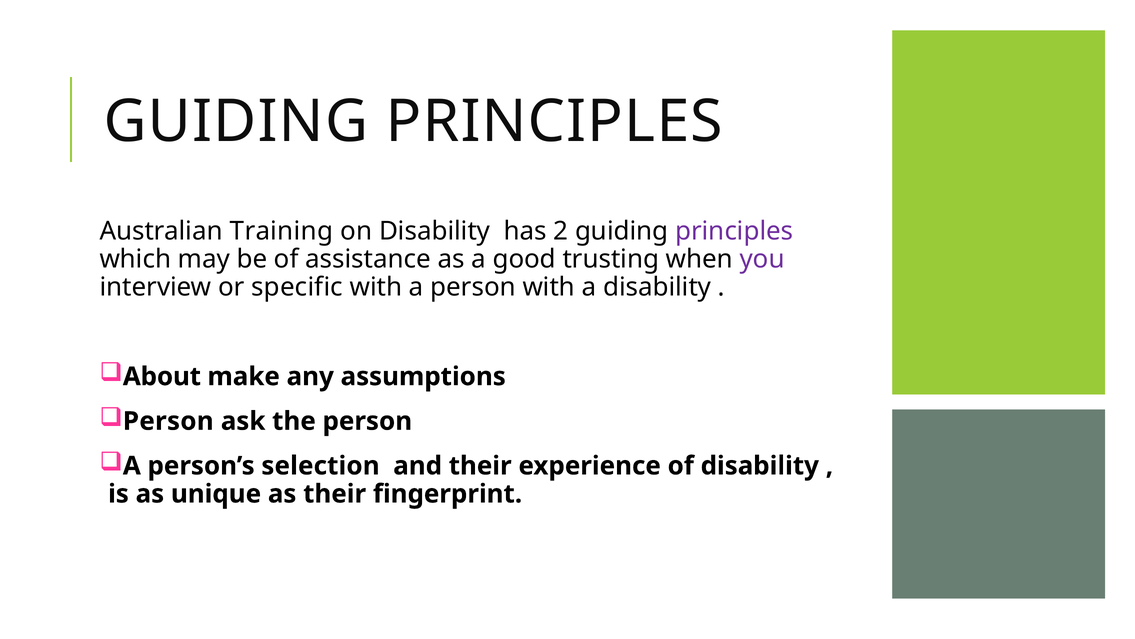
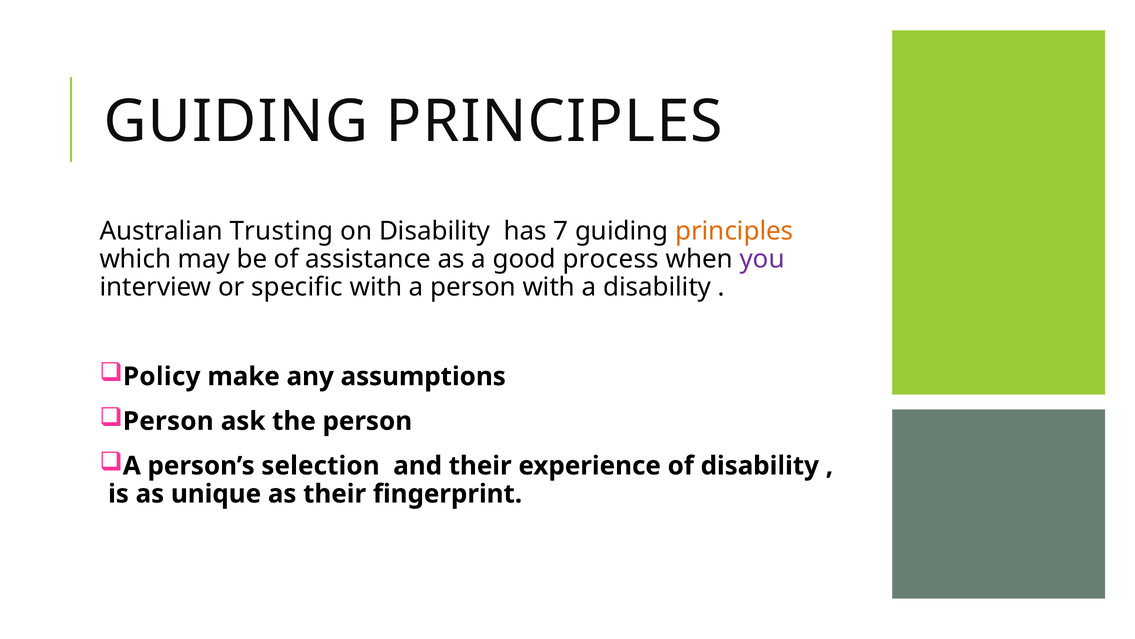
Training: Training -> Trusting (282, 231)
2: 2 -> 7 (561, 231)
principles colour: purple -> orange (734, 231)
trusting: trusting -> process (611, 259)
About: About -> Policy (162, 376)
